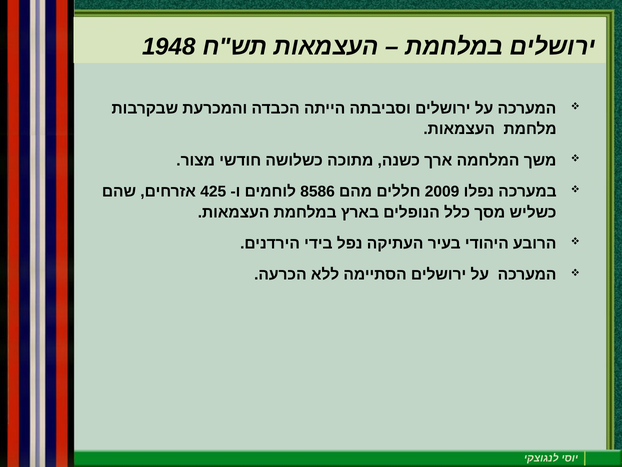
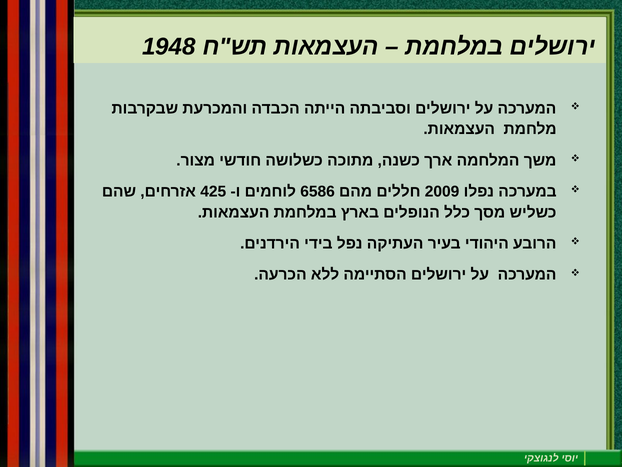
8586: 8586 -> 6586 (318, 191)
